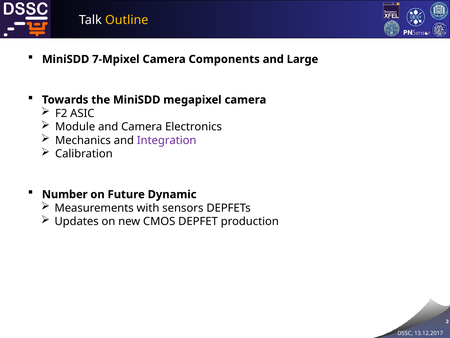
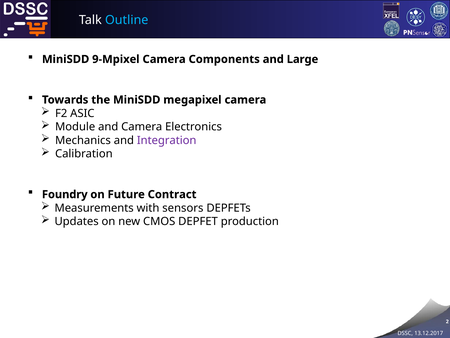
Outline colour: yellow -> light blue (127, 20)
7-Mpixel: 7-Mpixel -> 9-Mpixel (116, 59)
Number: Number -> Foundry (65, 194)
Dynamic: Dynamic -> Contract (172, 194)
